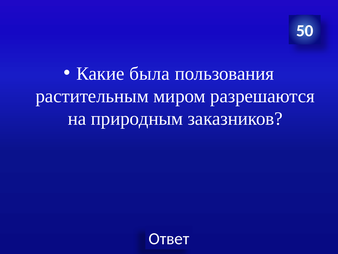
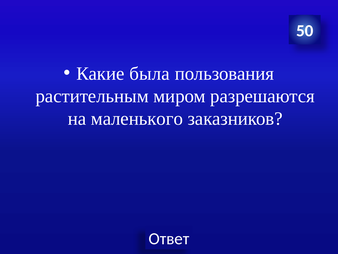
природным: природным -> маленького (137, 118)
